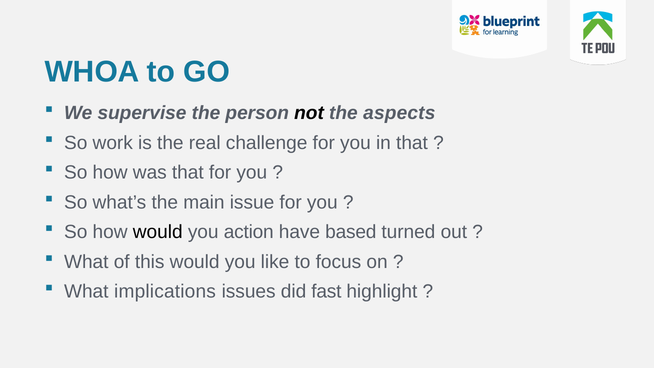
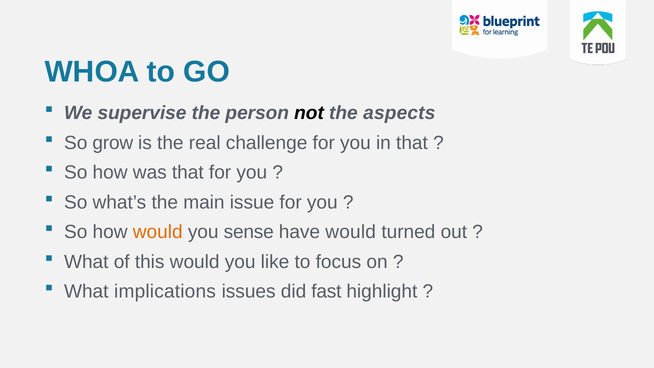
work: work -> grow (113, 143)
would colour: black -> orange (158, 232)
action: action -> sense (249, 232)
have based: based -> would (351, 232)
